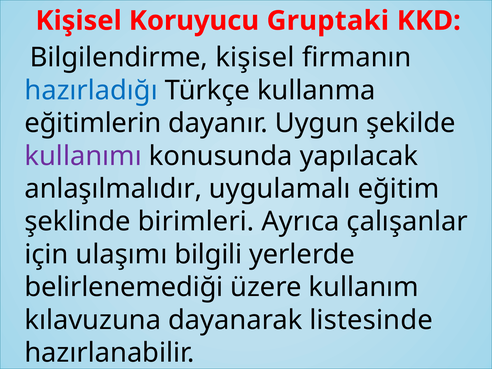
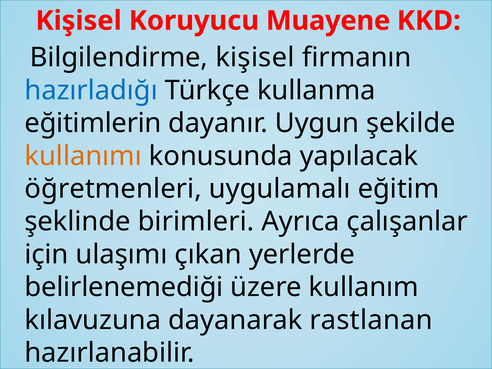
Gruptaki: Gruptaki -> Muayene (328, 21)
kullanımı colour: purple -> orange (83, 156)
anlaşılmalıdır: anlaşılmalıdır -> öğretmenleri (113, 189)
bilgili: bilgili -> çıkan (208, 254)
listesinde: listesinde -> rastlanan (371, 320)
